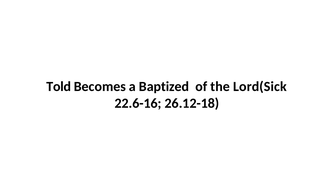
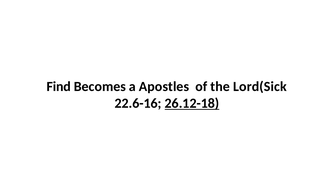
Told: Told -> Find (59, 87)
Baptized: Baptized -> Apostles (164, 87)
26.12-18 underline: none -> present (192, 103)
